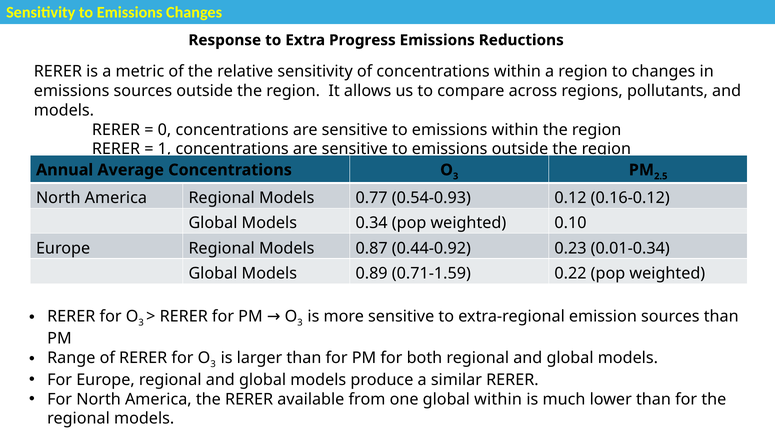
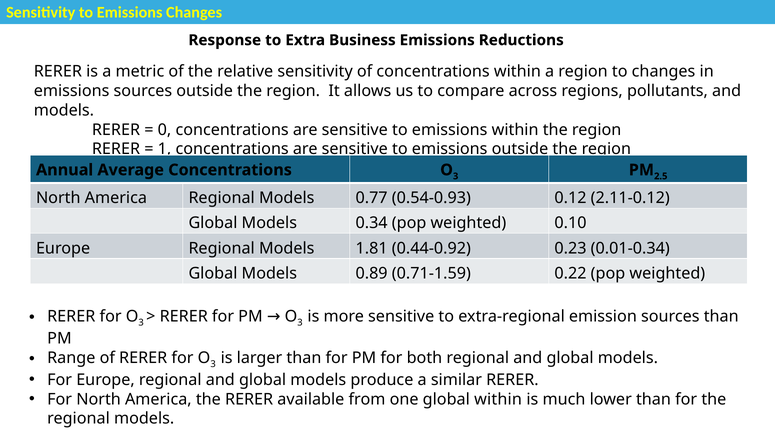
Progress: Progress -> Business (362, 40)
0.16-0.12: 0.16-0.12 -> 2.11-0.12 (630, 198)
0.87: 0.87 -> 1.81 (372, 248)
